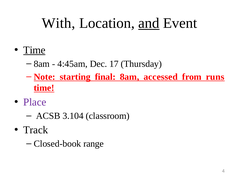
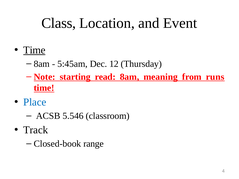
With: With -> Class (59, 23)
and underline: present -> none (149, 23)
4:45am: 4:45am -> 5:45am (73, 64)
17: 17 -> 12 (114, 64)
final: final -> read (105, 77)
accessed: accessed -> meaning (161, 77)
Place colour: purple -> blue (35, 102)
3.104: 3.104 -> 5.546 (73, 116)
